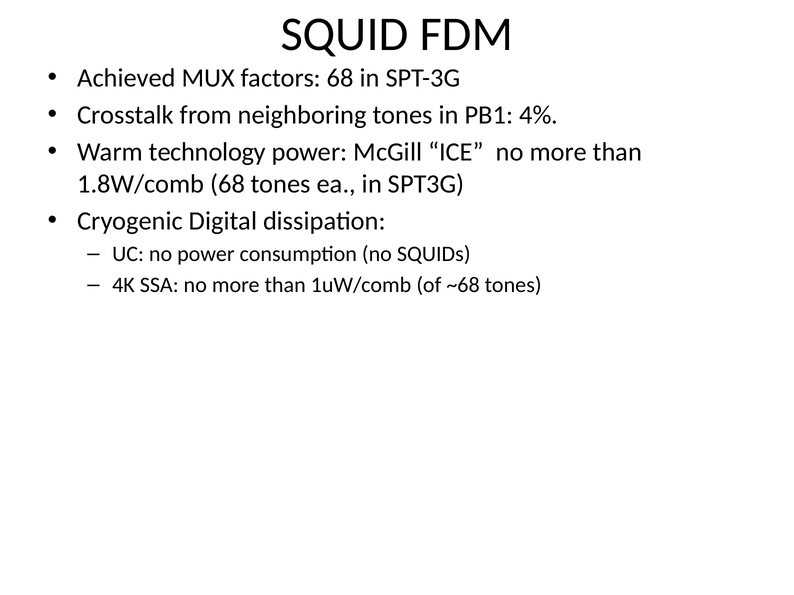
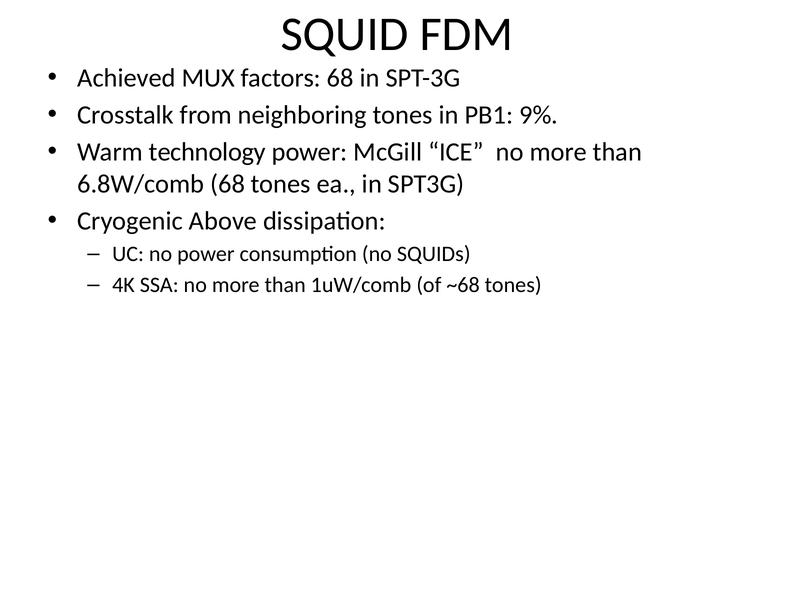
4%: 4% -> 9% (539, 115)
1.8W/comb: 1.8W/comb -> 6.8W/comb (141, 184)
Digital: Digital -> Above (223, 221)
